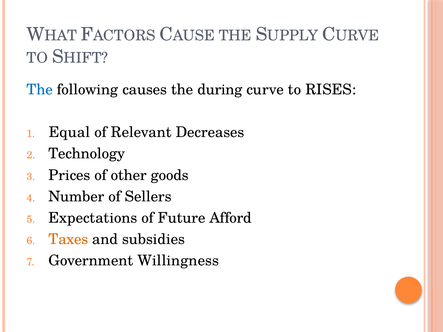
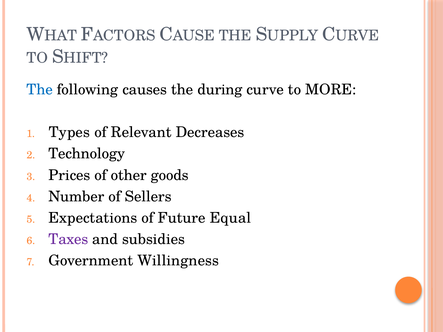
RISES: RISES -> MORE (331, 90)
Equal: Equal -> Types (69, 132)
Afford: Afford -> Equal (230, 218)
Taxes colour: orange -> purple (69, 240)
